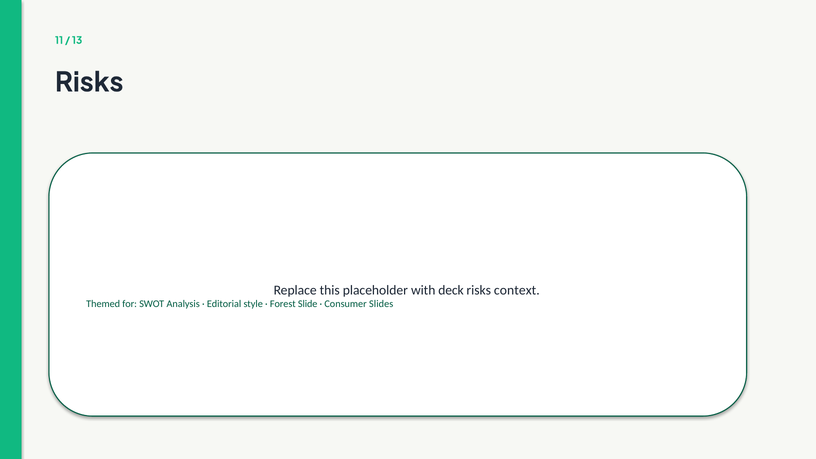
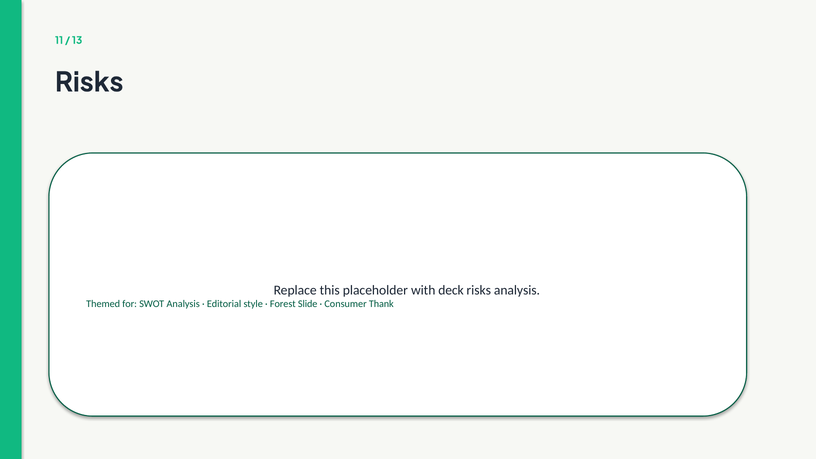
risks context: context -> analysis (517, 290)
Slides: Slides -> Thank (381, 304)
